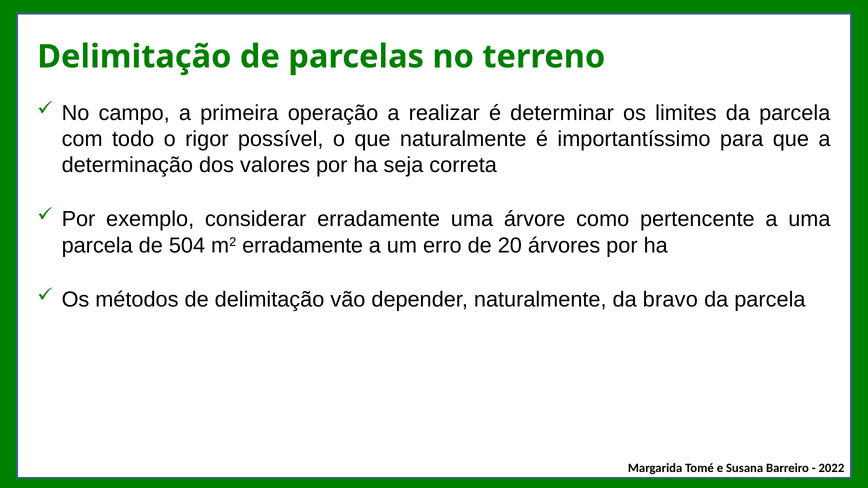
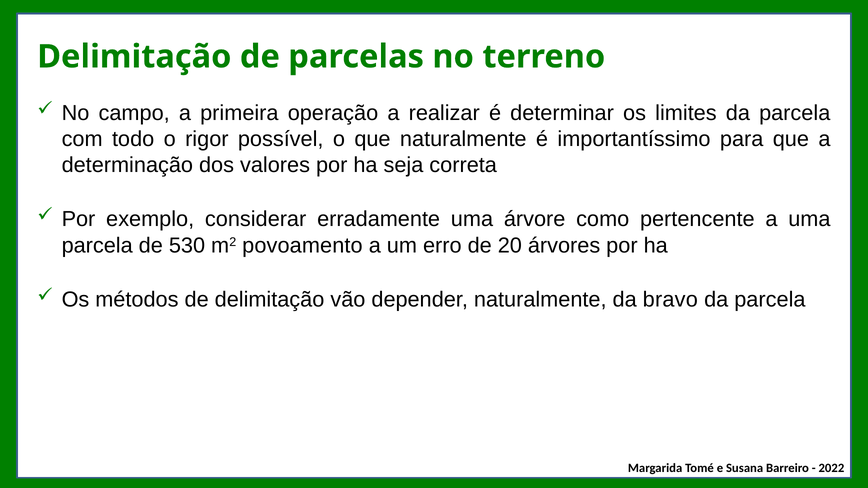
504: 504 -> 530 (187, 245)
m2 erradamente: erradamente -> povoamento (302, 245)
